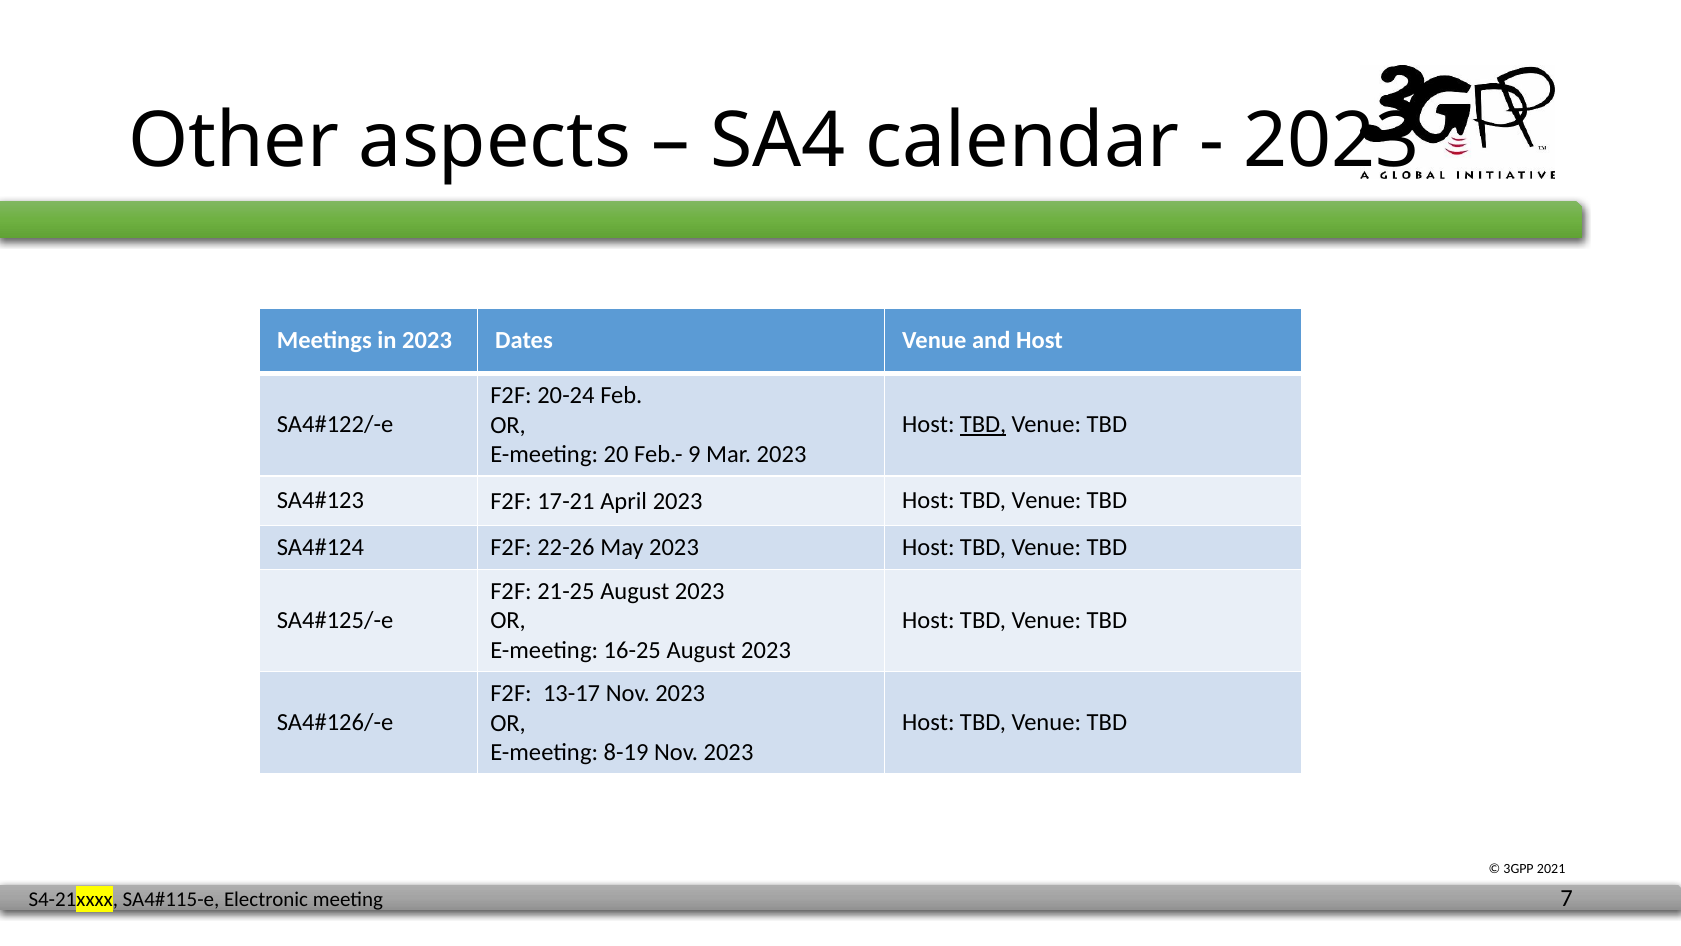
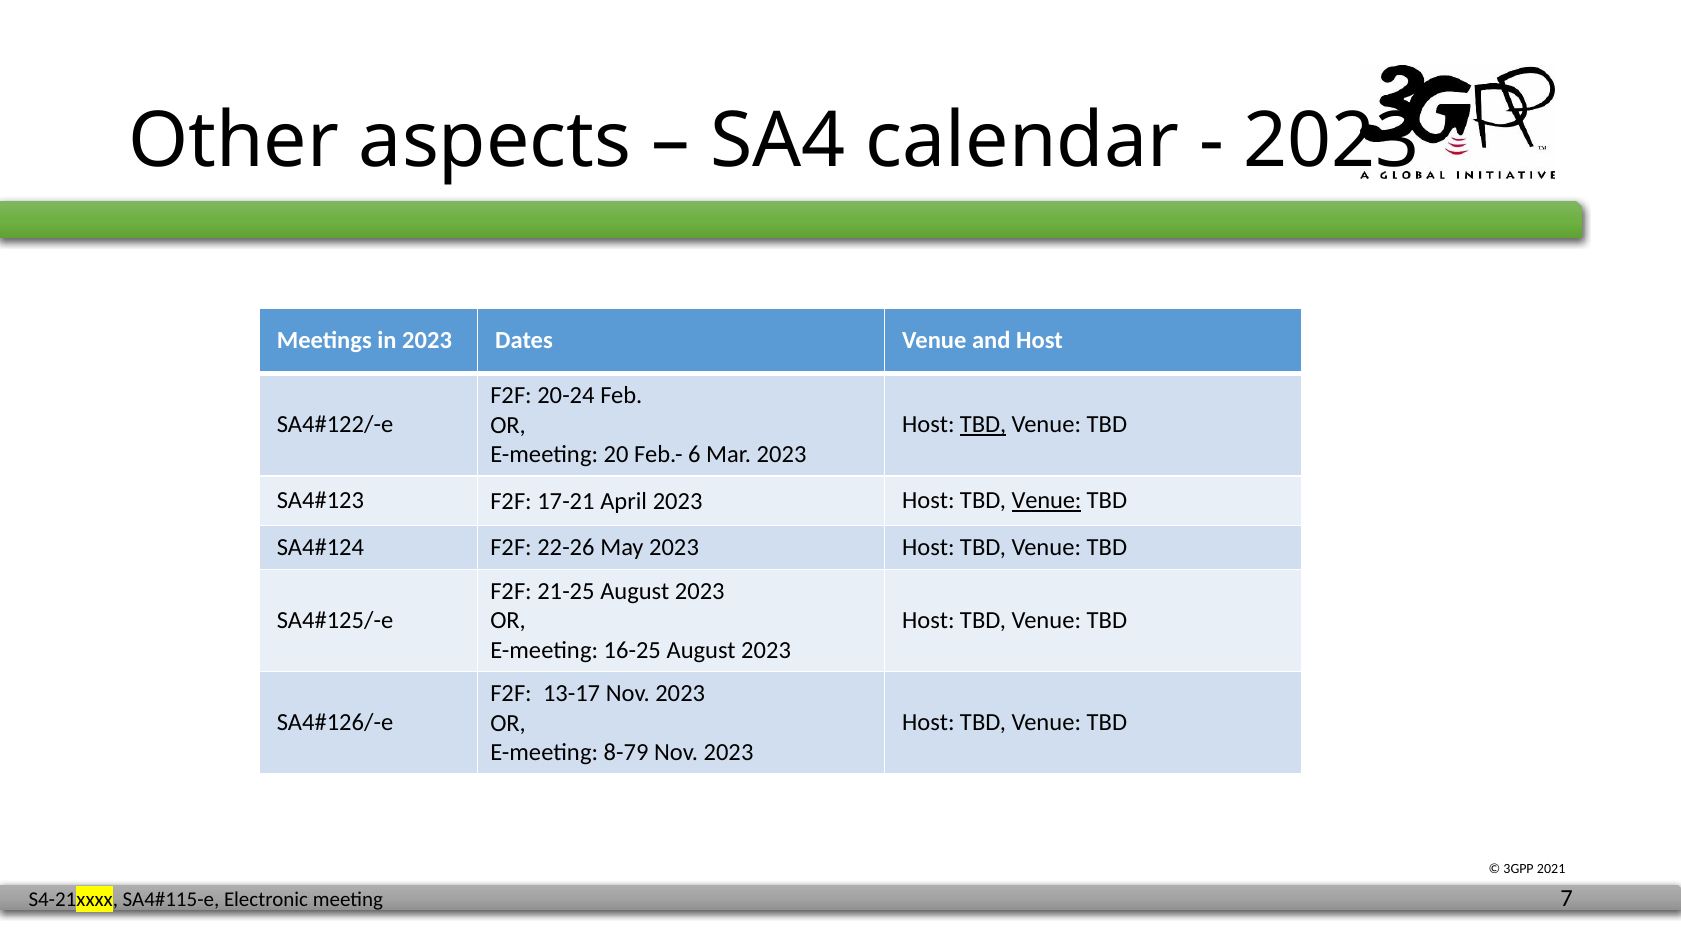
9: 9 -> 6 (694, 455)
Venue underline: none -> present (1047, 500)
8-19: 8-19 -> 8-79 (626, 752)
